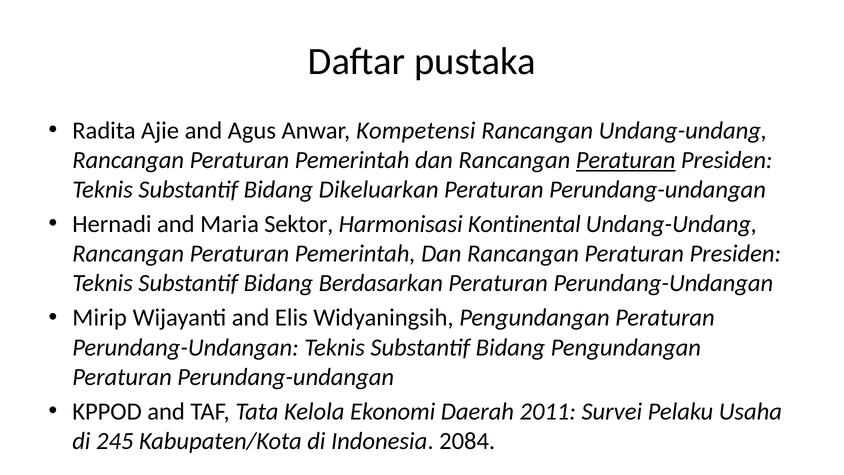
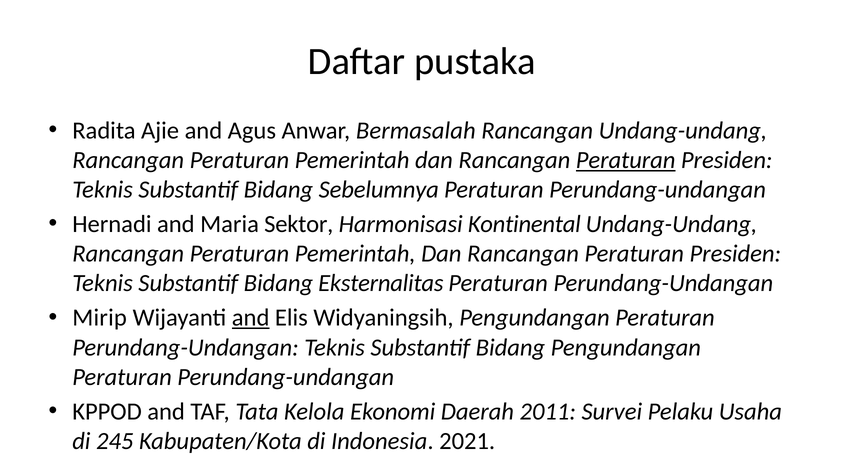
Kompetensi: Kompetensi -> Bermasalah (416, 130)
Dikeluarkan: Dikeluarkan -> Sebelumnya (379, 190)
Berdasarkan: Berdasarkan -> Eksternalitas (381, 283)
and underline: none -> present (251, 318)
2084: 2084 -> 2021 (467, 441)
